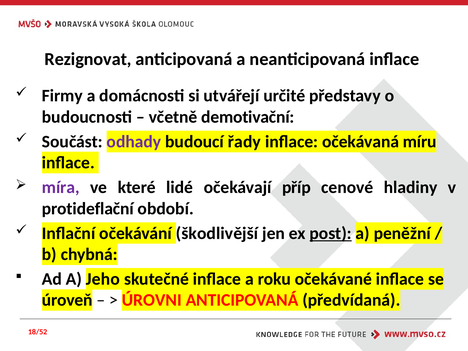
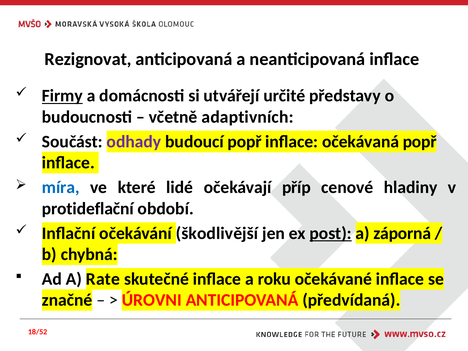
Firmy underline: none -> present (62, 96)
demotivační: demotivační -> adaptivních (248, 117)
budoucí řady: řady -> popř (245, 142)
očekávaná míru: míru -> popř (420, 142)
míra colour: purple -> blue (61, 187)
peněžní: peněžní -> záporná (402, 233)
Jeho: Jeho -> Rate (103, 279)
úroveň: úroveň -> značné (67, 300)
